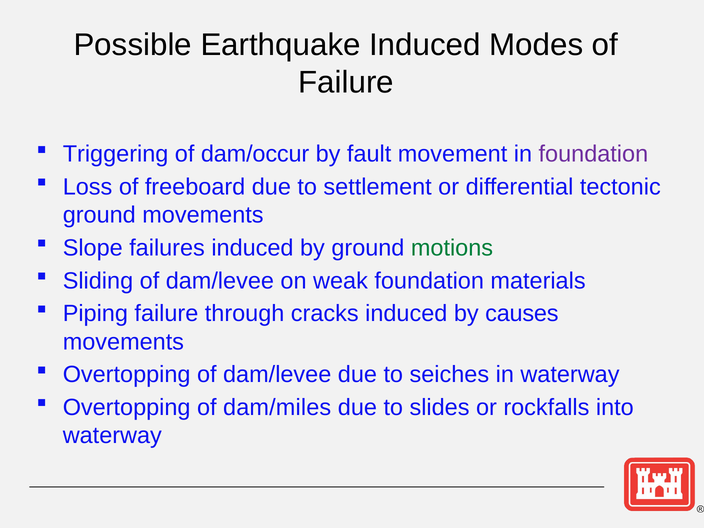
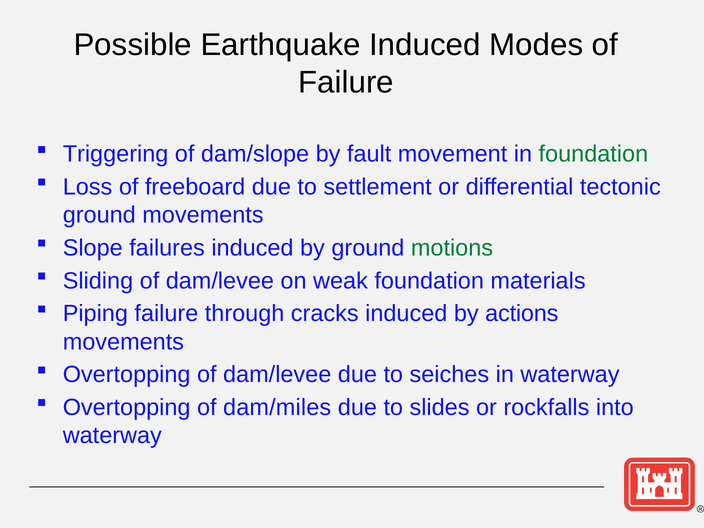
dam/occur: dam/occur -> dam/slope (255, 154)
foundation colour: purple -> green (593, 154)
causes: causes -> actions (522, 314)
